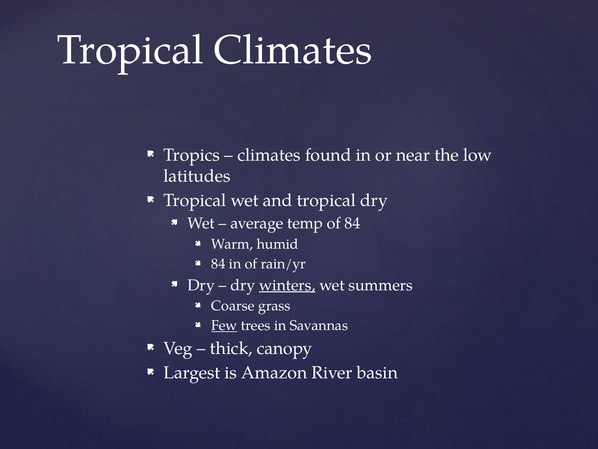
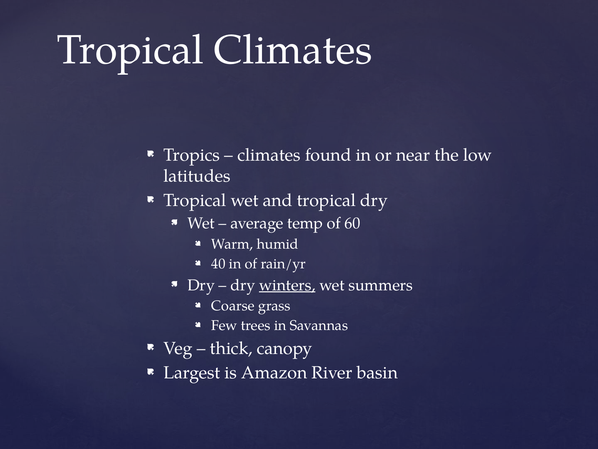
of 84: 84 -> 60 (353, 223)
84: 84 -> 40 (218, 264)
Few underline: present -> none (224, 325)
